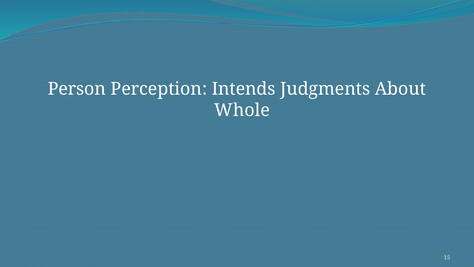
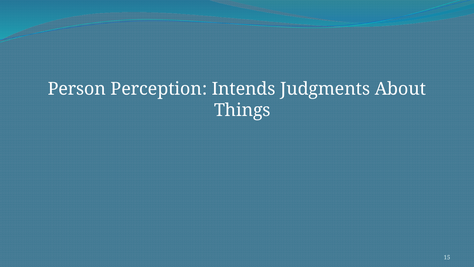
Whole: Whole -> Things (242, 110)
